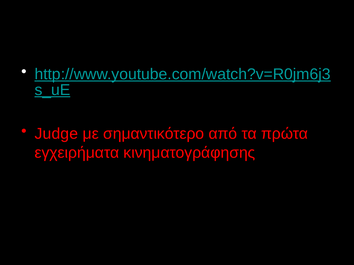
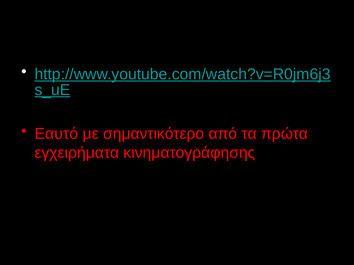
Judge: Judge -> Εαυτό (56, 134)
